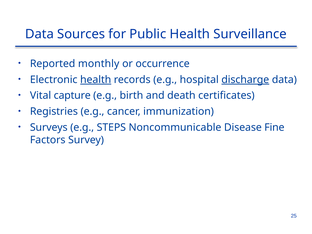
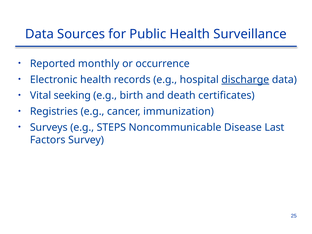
health underline: present -> none (96, 80)
capture: capture -> seeking (72, 96)
Fine: Fine -> Last (274, 127)
